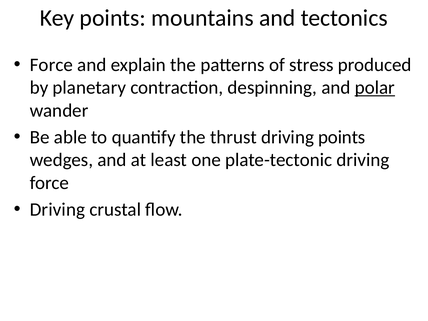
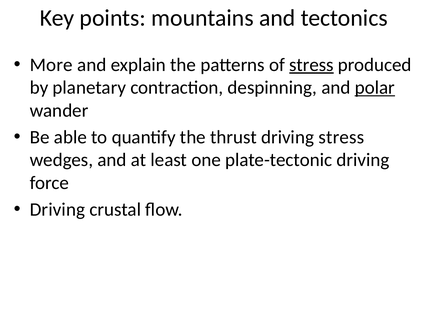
Force: Force -> More (51, 65)
stress underline: none -> present (311, 65)
driving points: points -> stress (342, 137)
